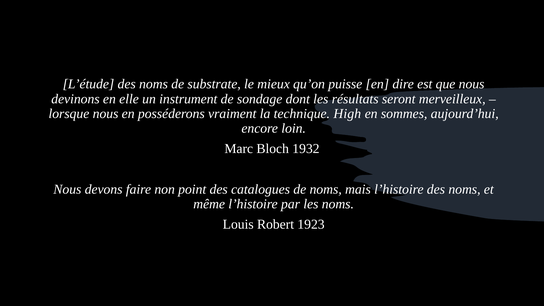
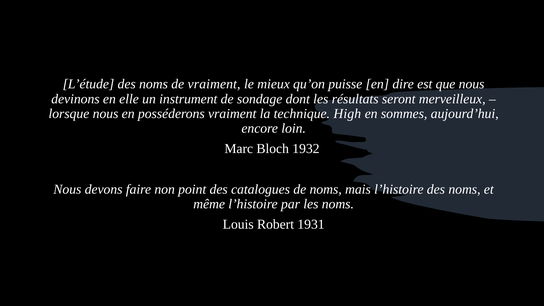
de substrate: substrate -> vraiment (214, 84)
1923: 1923 -> 1931 (311, 224)
